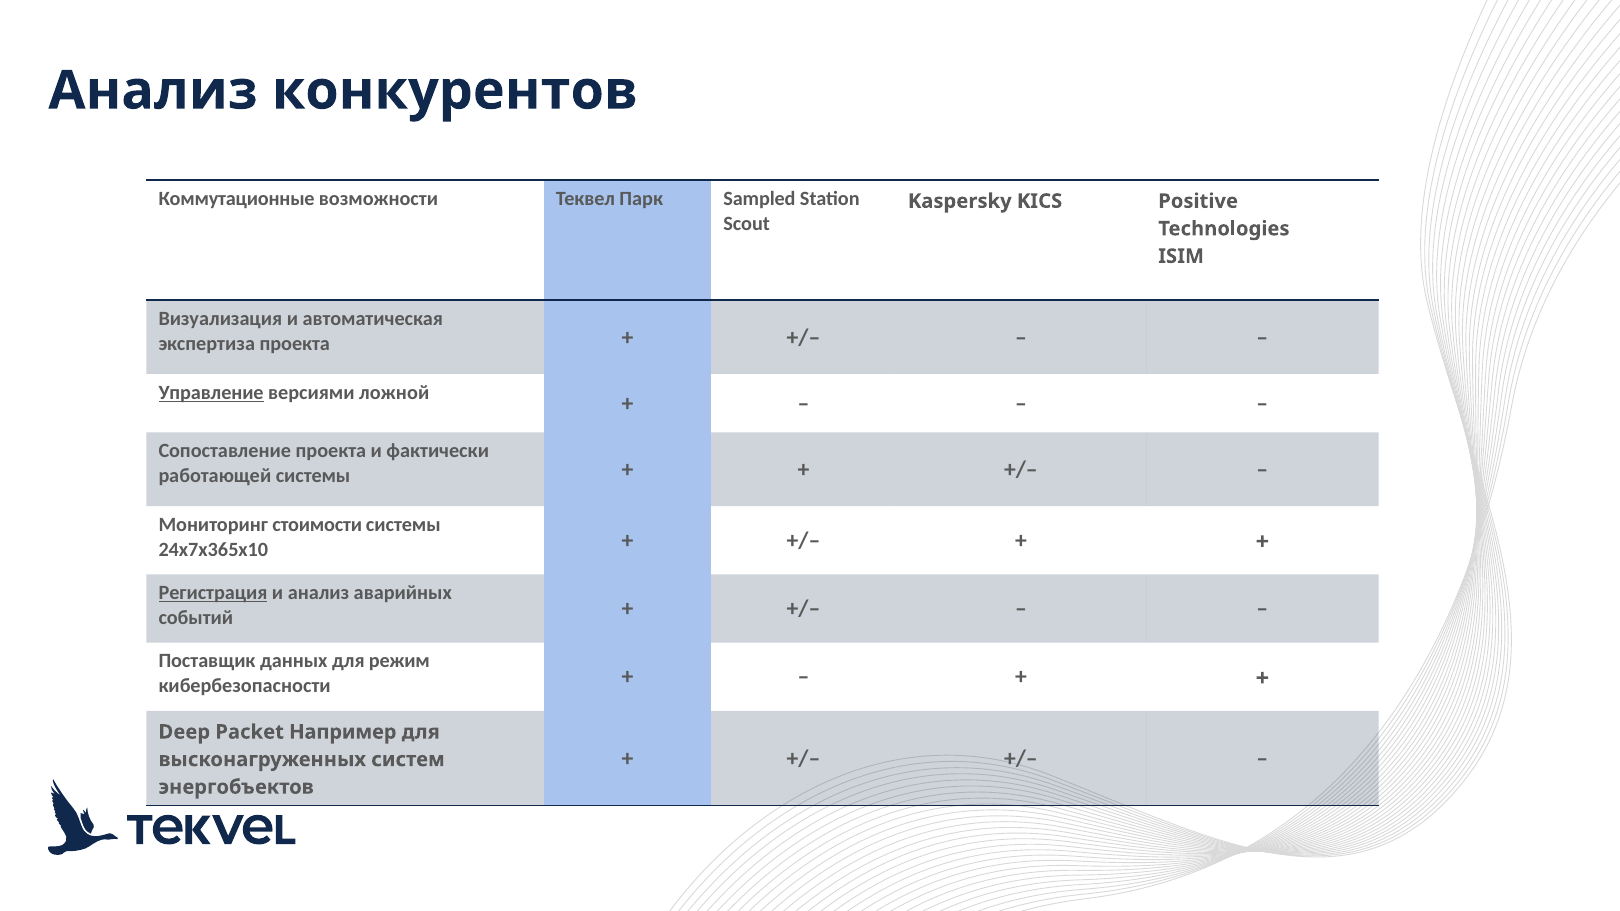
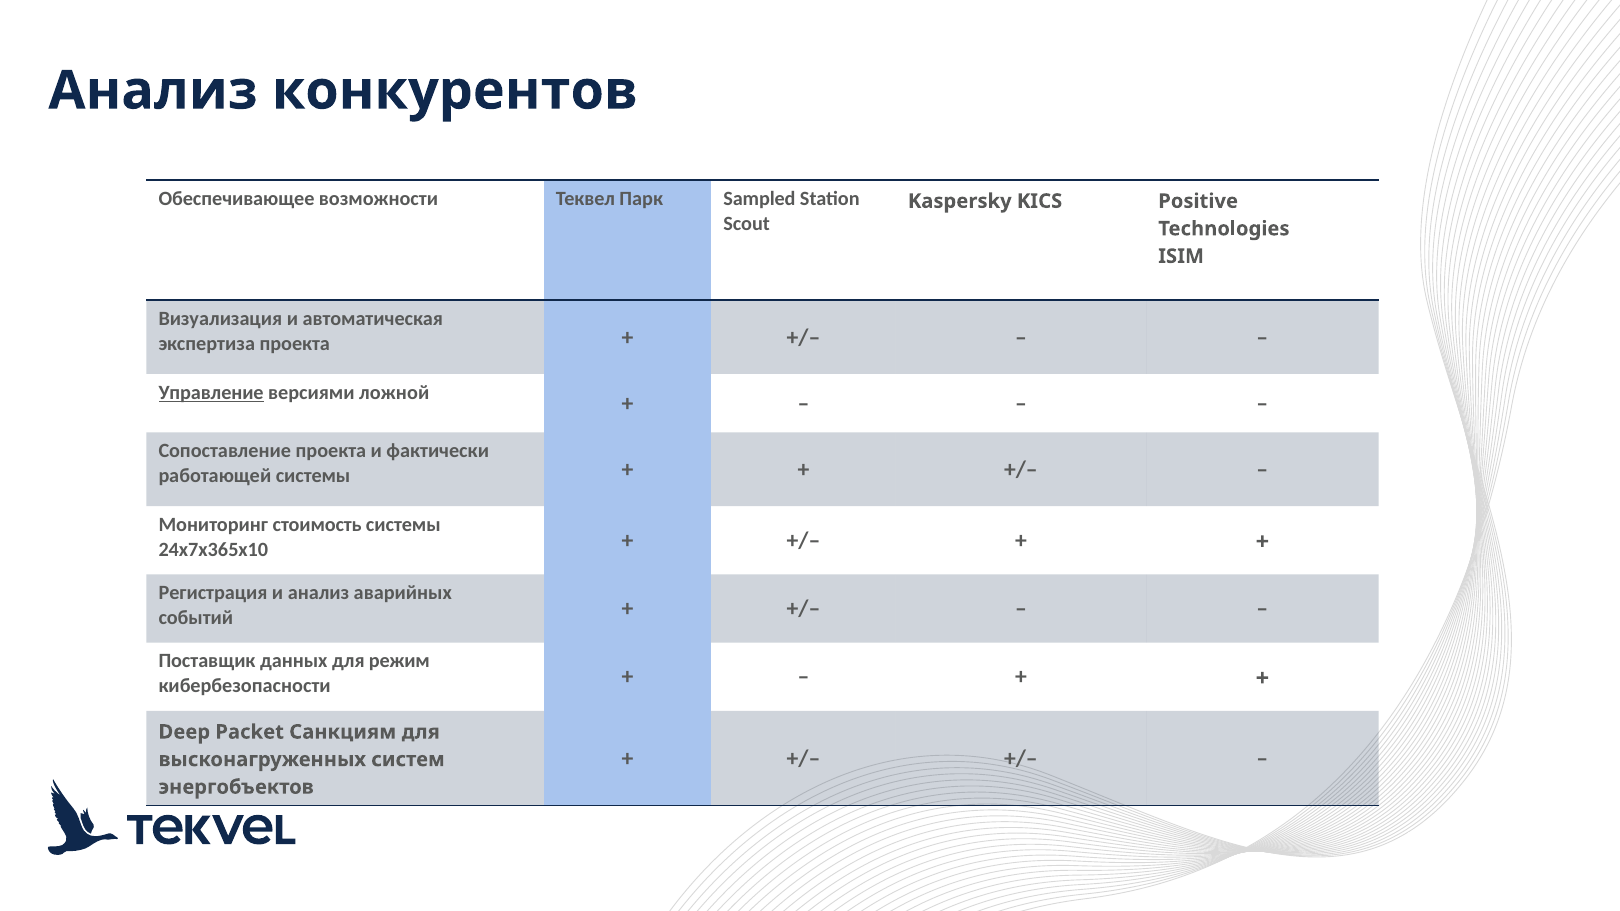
Коммутационные: Коммутационные -> Обеспечивающее (237, 199)
стоимости: стоимости -> стоимость (317, 525)
Регистрация underline: present -> none (213, 593)
Например: Например -> Санкциям (343, 732)
